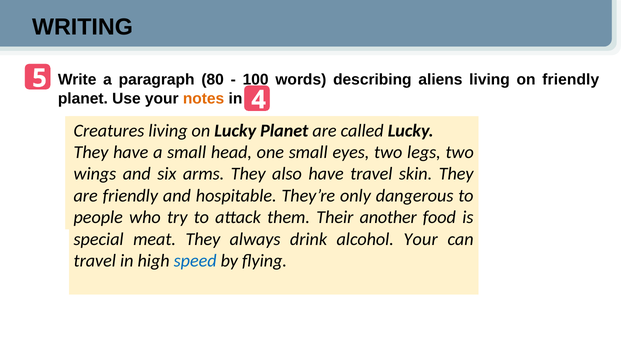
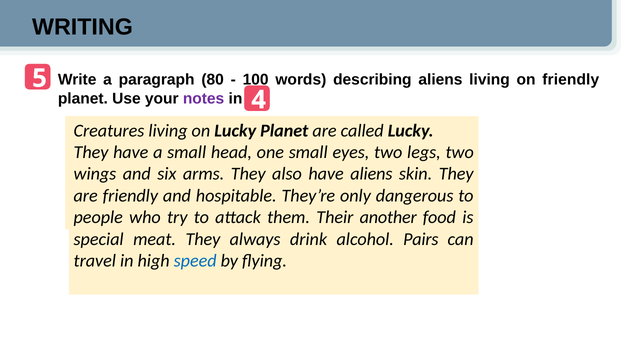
notes colour: orange -> purple (204, 98)
travel: travel -> aliens (371, 174)
alcohol Your: Your -> Pairs (421, 239)
